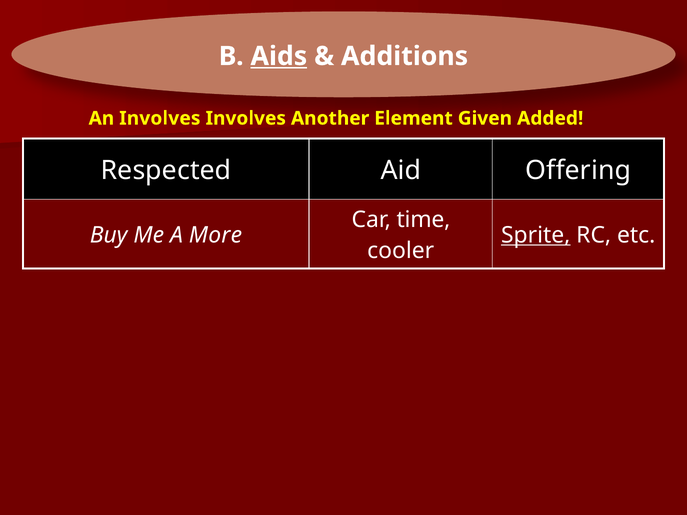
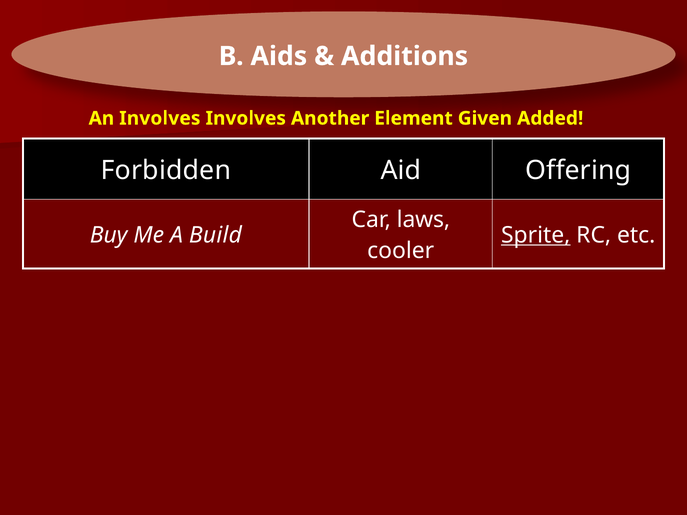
Aids underline: present -> none (279, 56)
Respected: Respected -> Forbidden (166, 170)
time: time -> laws (423, 220)
More: More -> Build (215, 235)
